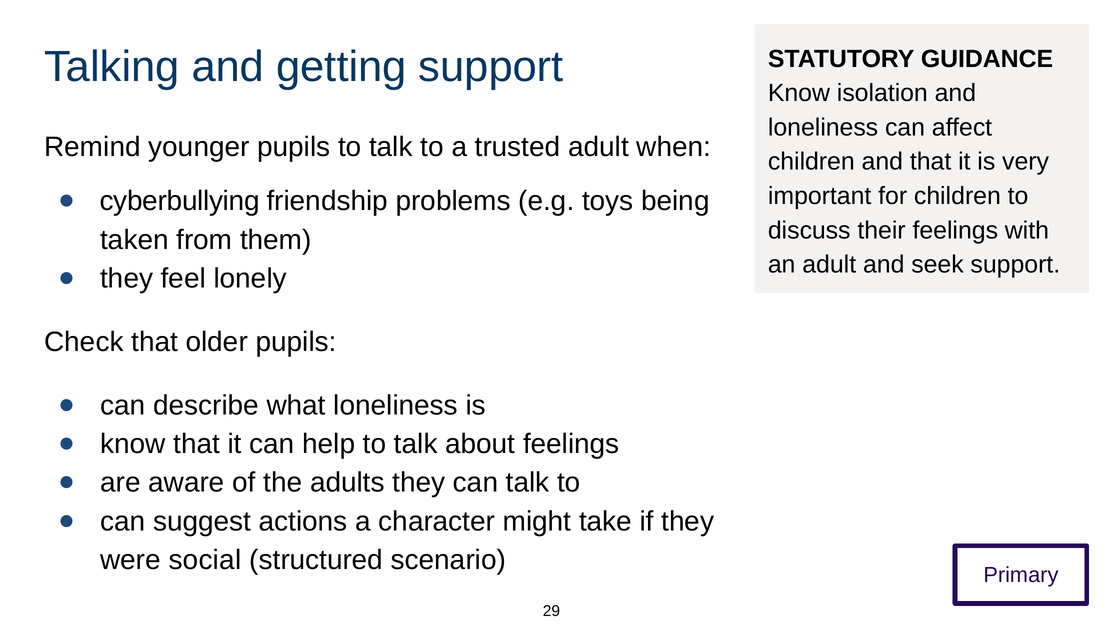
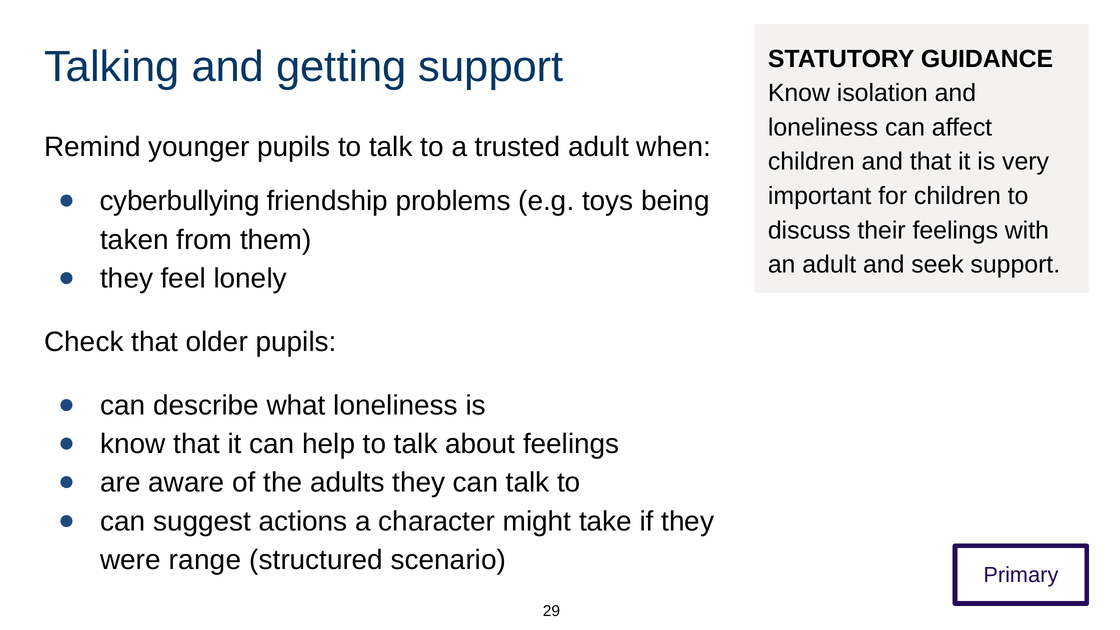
social: social -> range (205, 560)
